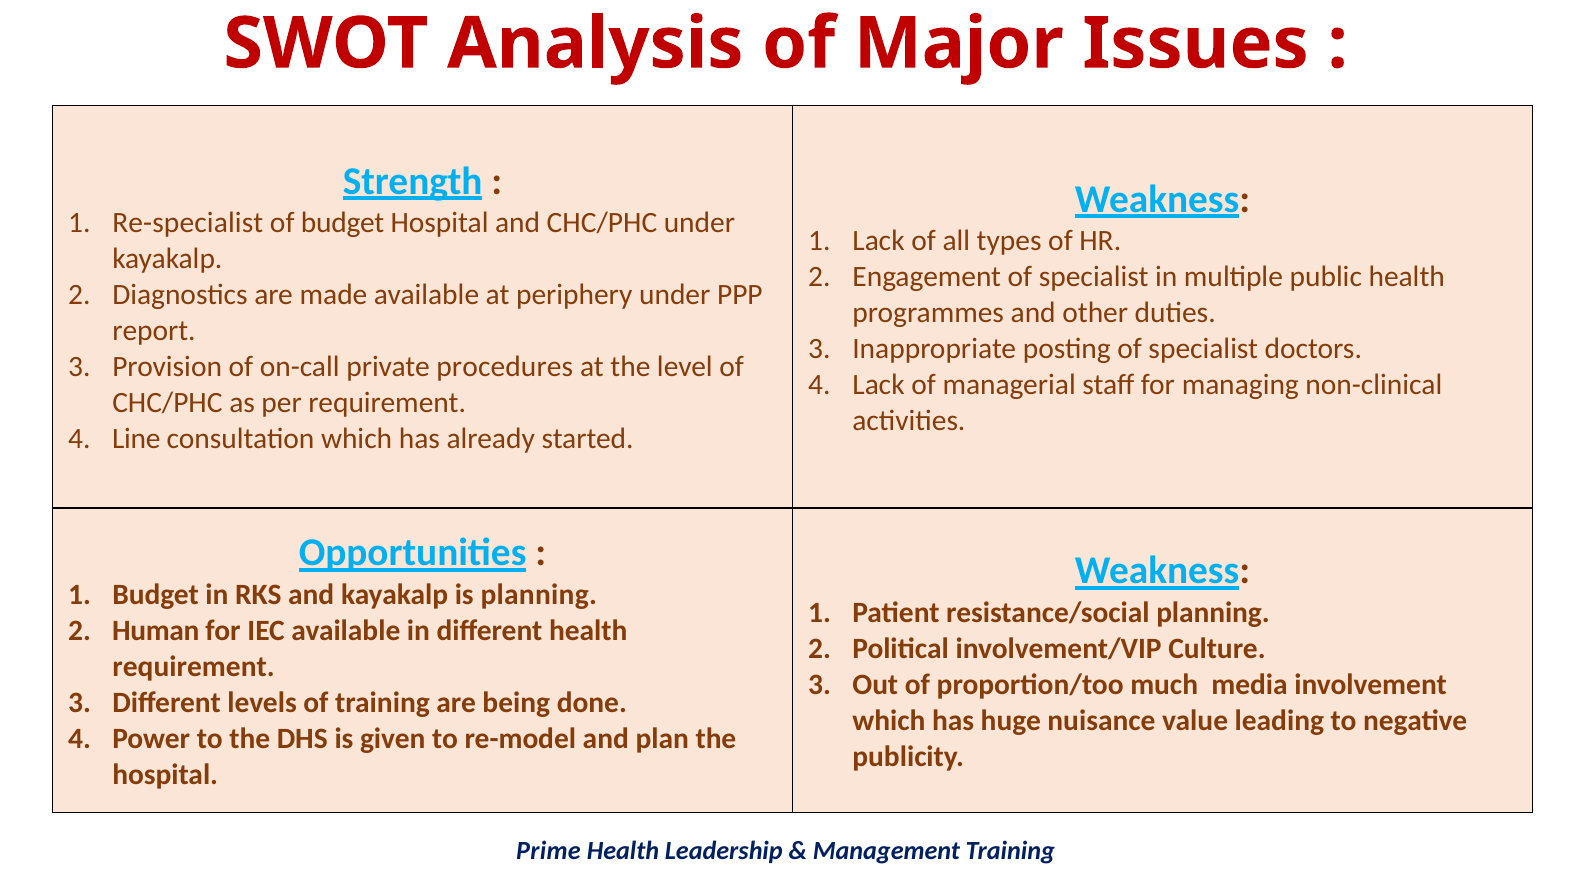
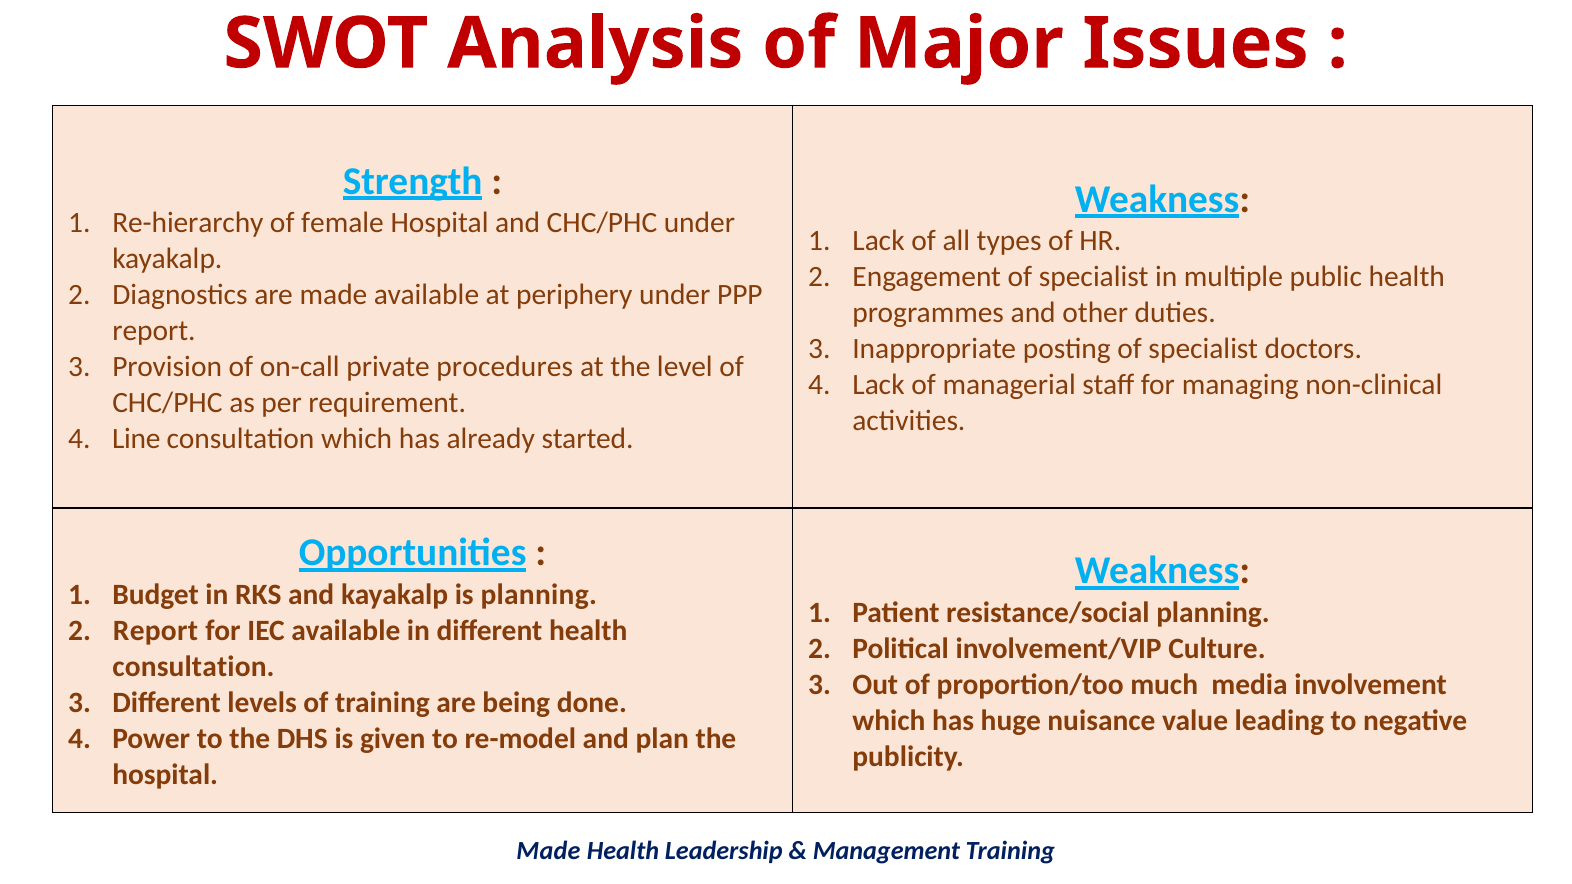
Re-specialist: Re-specialist -> Re-hierarchy (188, 223)
of budget: budget -> female (342, 223)
Human: Human -> Report (155, 631)
requirement: requirement -> consultation (193, 667)
Prime: Prime -> Made (548, 851)
